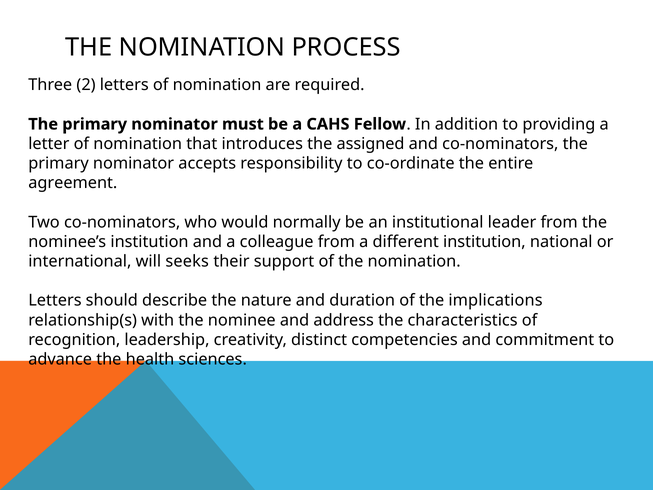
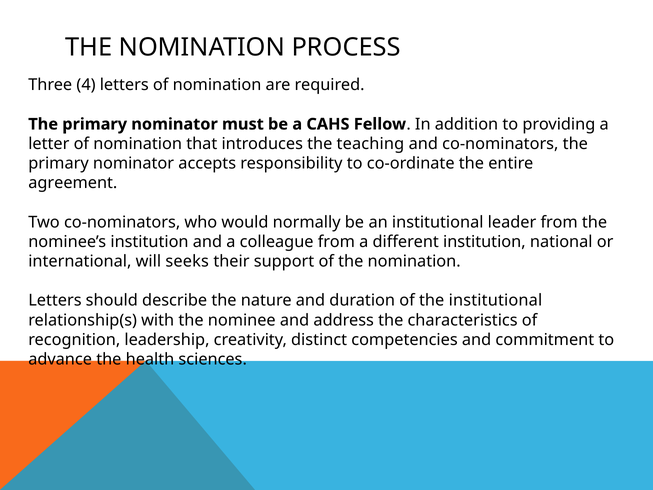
2: 2 -> 4 (86, 85)
assigned: assigned -> teaching (370, 144)
the implications: implications -> institutional (495, 300)
